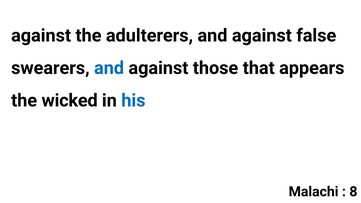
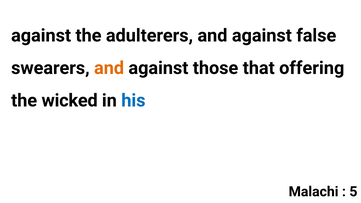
and colour: blue -> orange (109, 68)
appears: appears -> offering (312, 68)
8: 8 -> 5 (353, 192)
